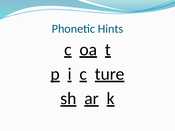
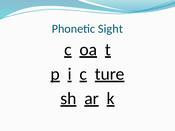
Hints: Hints -> Sight (110, 29)
